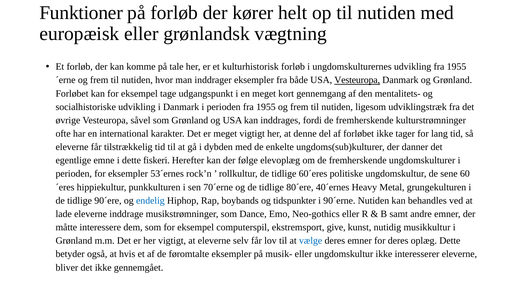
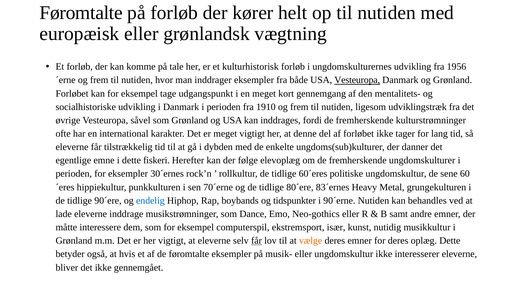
Funktioner: Funktioner -> Føromtalte (81, 13)
udvikling fra 1955: 1955 -> 1956 (457, 67)
perioden fra 1955: 1955 -> 1910 (266, 107)
53´ernes: 53´ernes -> 30´ernes (167, 174)
40´ernes: 40´ernes -> 83´ernes (333, 187)
give: give -> især (336, 228)
får underline: none -> present (257, 241)
vælge colour: blue -> orange (311, 241)
